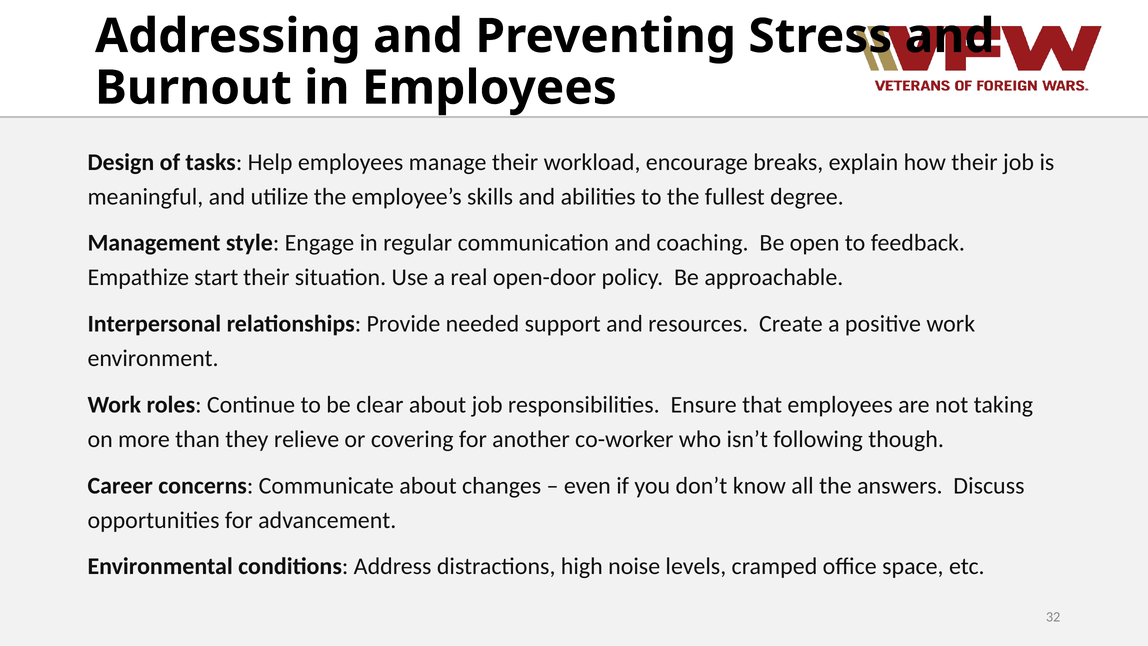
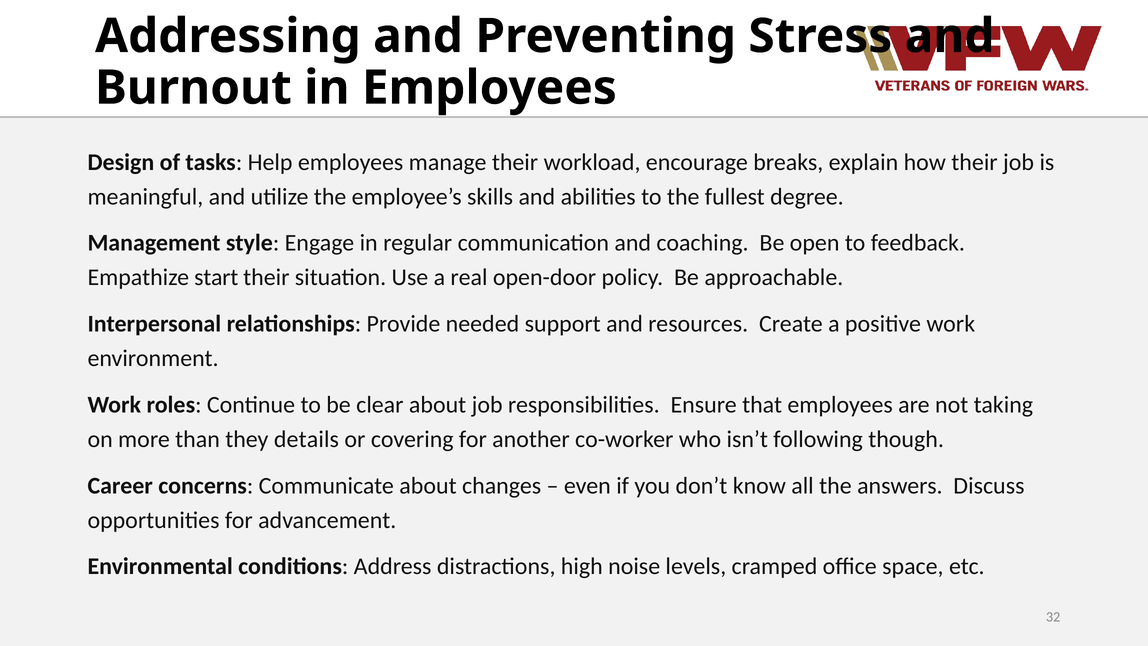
relieve: relieve -> details (306, 439)
